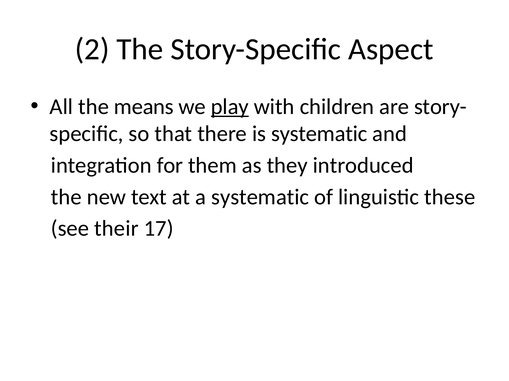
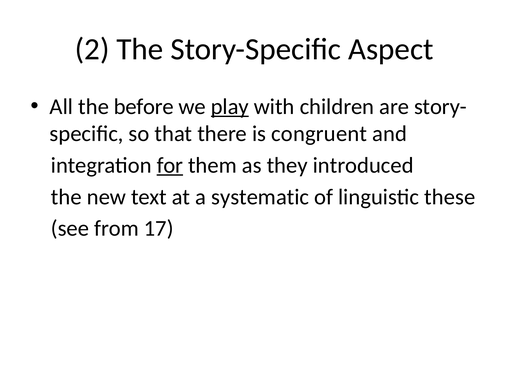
means: means -> before (144, 107)
is systematic: systematic -> congruent (319, 134)
for underline: none -> present (170, 166)
their: their -> from (117, 229)
